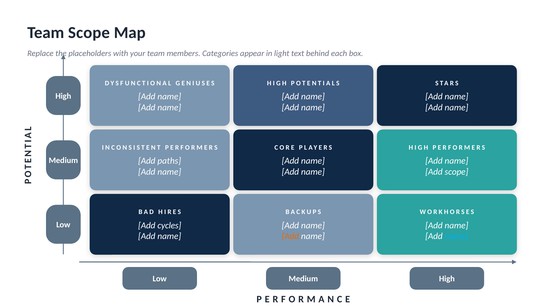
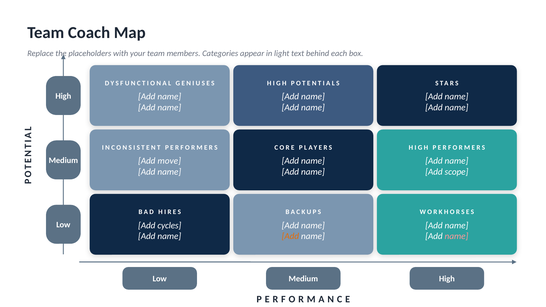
Team Scope: Scope -> Coach (89, 33)
paths: paths -> move (169, 161)
name colour: light blue -> pink (456, 236)
